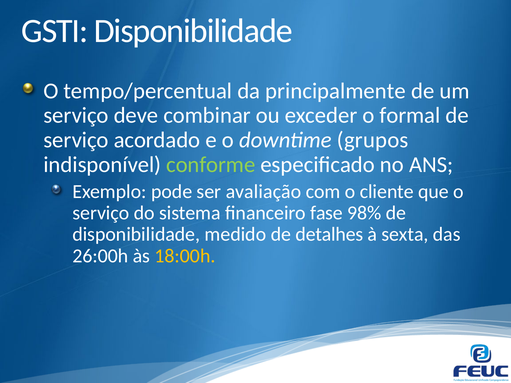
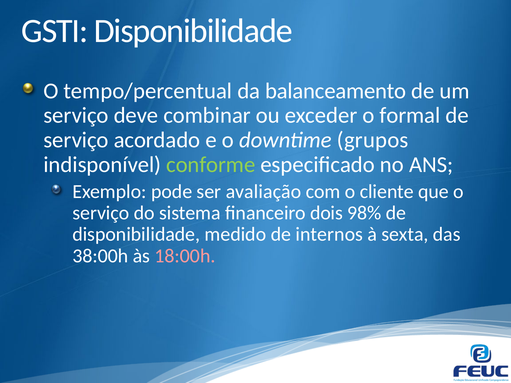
principalmente: principalmente -> balanceamento (336, 91)
fase: fase -> dois (326, 213)
detalhes: detalhes -> internos (329, 235)
26:00h: 26:00h -> 38:00h (100, 256)
18:00h colour: yellow -> pink (185, 256)
